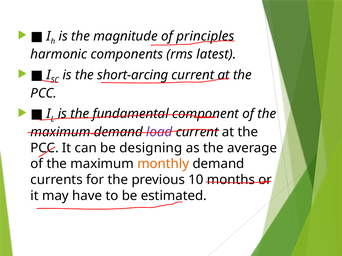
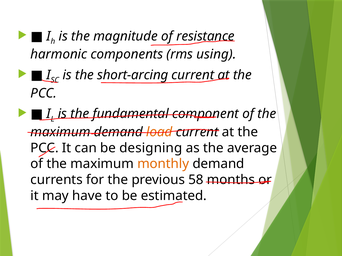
principles: principles -> resistance (205, 36)
latest: latest -> using (216, 54)
load colour: purple -> orange (159, 132)
10: 10 -> 58 (196, 180)
